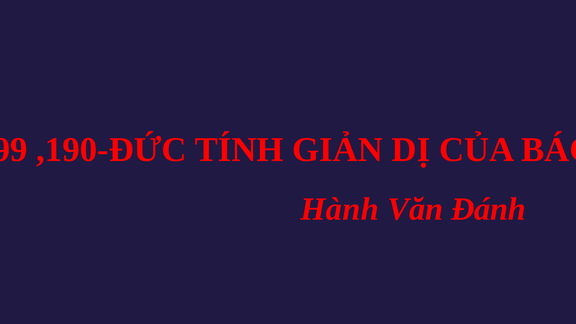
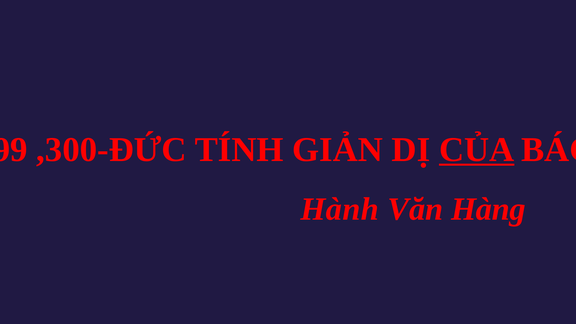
,190-ĐỨC: ,190-ĐỨC -> ,300-ĐỨC (111, 150)
CỦA underline: none -> present (477, 150)
Đánh: Đánh -> Hàng (488, 209)
